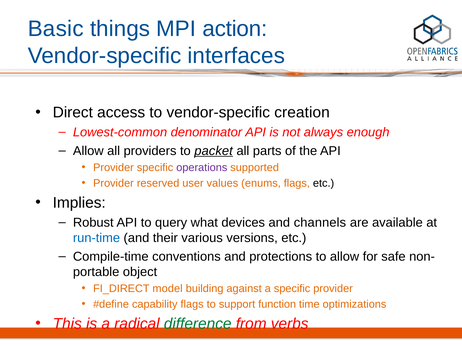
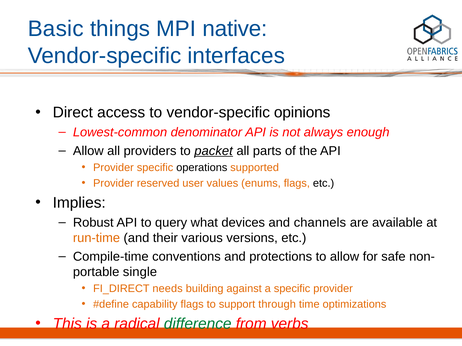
action: action -> native (235, 29)
creation: creation -> opinions (302, 113)
operations colour: purple -> black (202, 168)
run-time colour: blue -> orange (96, 238)
object: object -> single (140, 272)
model: model -> needs (168, 289)
function: function -> through (277, 305)
